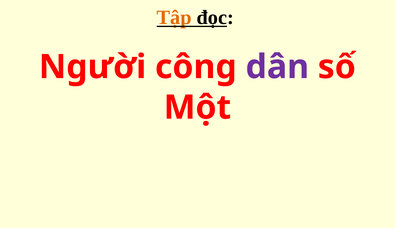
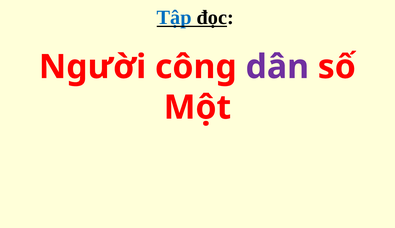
Tập colour: orange -> blue (174, 17)
